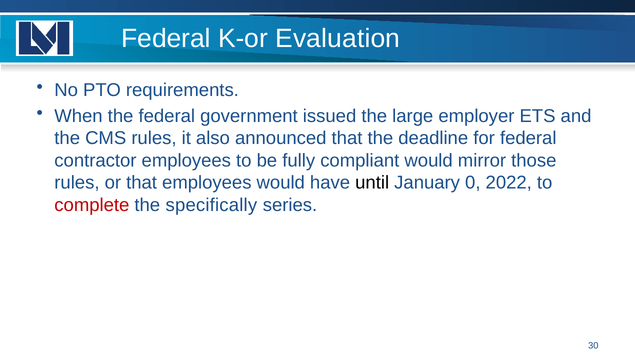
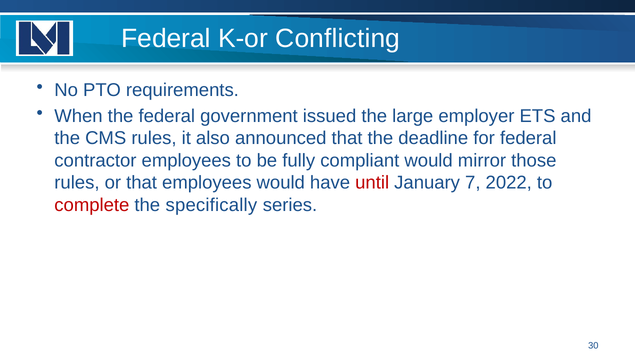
Evaluation: Evaluation -> Conflicting (338, 39)
until colour: black -> red (372, 183)
0: 0 -> 7 (473, 183)
